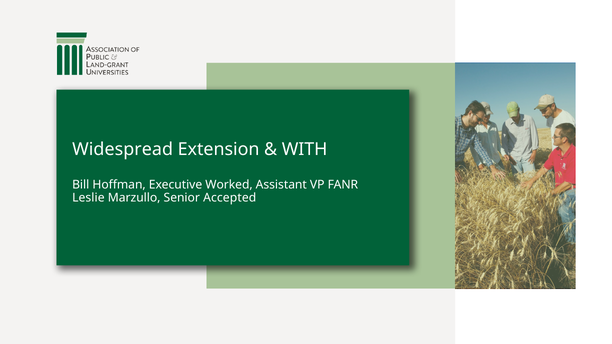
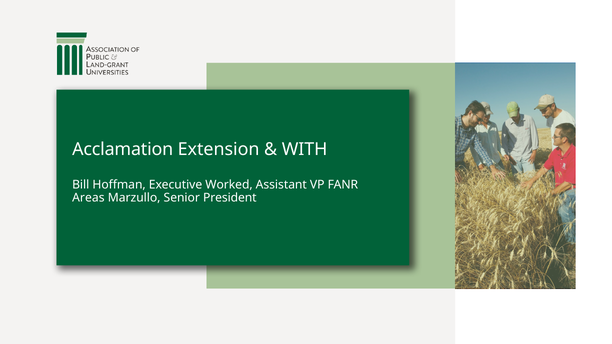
Widespread: Widespread -> Acclamation (123, 149)
Leslie: Leslie -> Areas (88, 198)
Accepted: Accepted -> President (230, 198)
